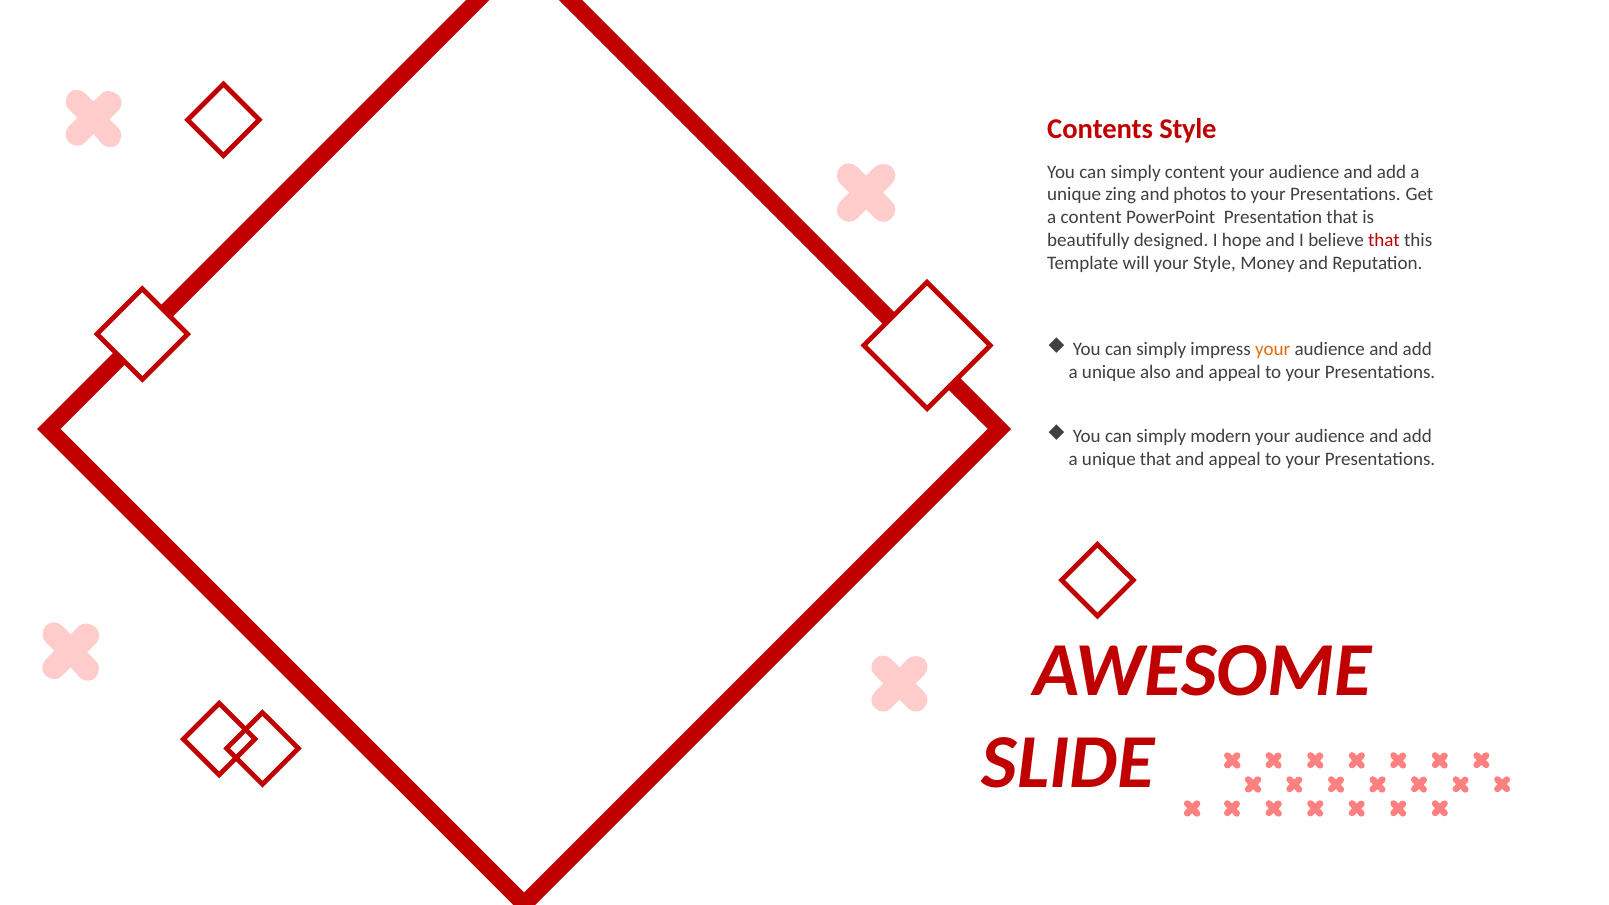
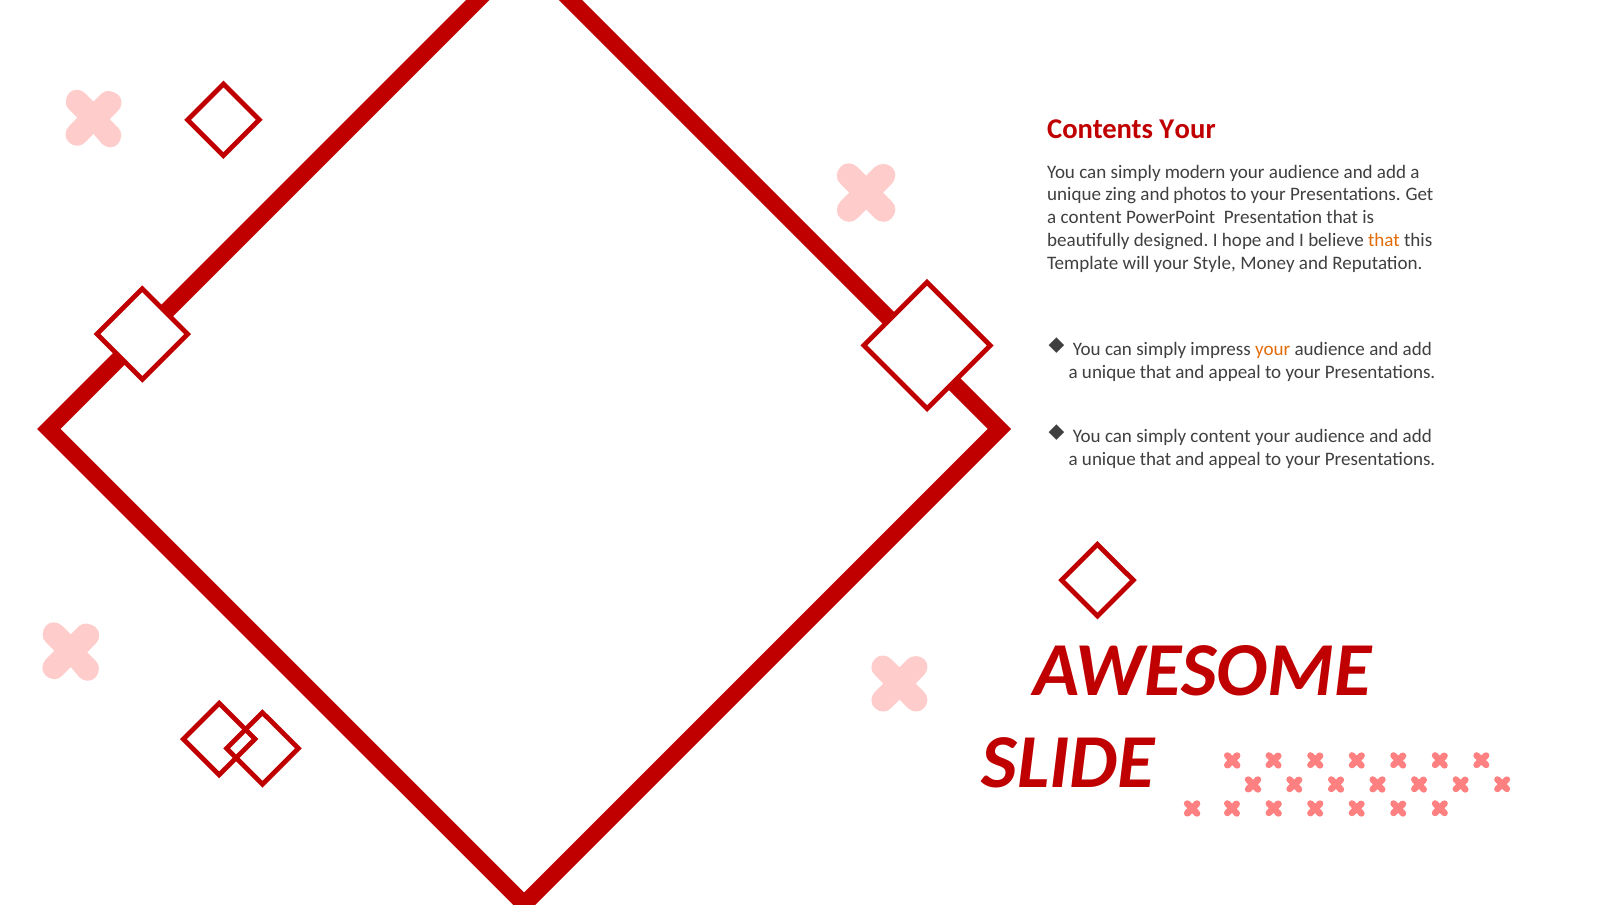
Contents Style: Style -> Your (1188, 129)
simply content: content -> modern (1195, 172)
that colour: red -> orange (1384, 240)
also: also -> that (1156, 372)
simply modern: modern -> content (1221, 437)
